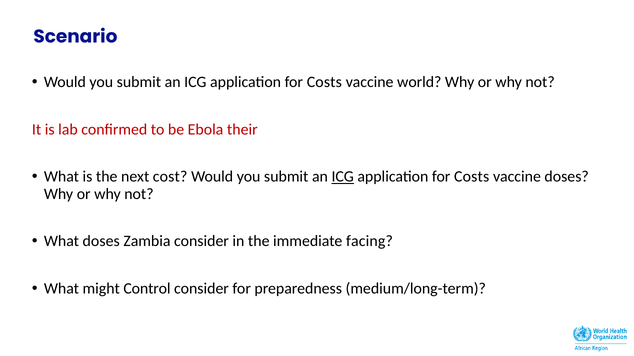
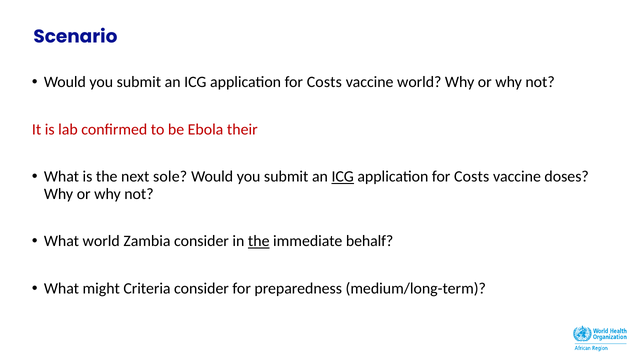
cost: cost -> sole (170, 177)
What doses: doses -> world (101, 242)
the underline: none -> present (259, 242)
facing: facing -> behalf (370, 242)
Control: Control -> Criteria (147, 289)
